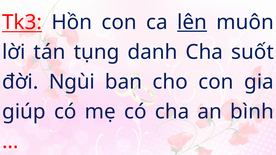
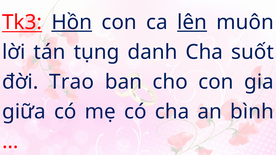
Hồn underline: none -> present (72, 22)
Ngùi: Ngùi -> Trao (72, 82)
giúp: giúp -> giữa (24, 112)
